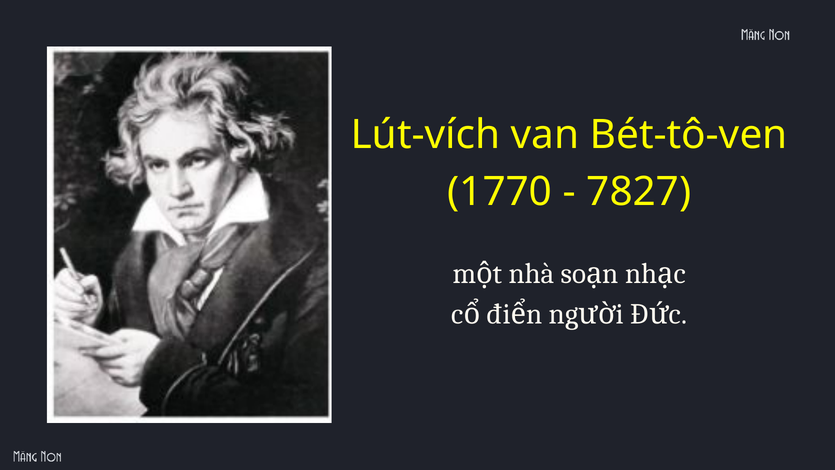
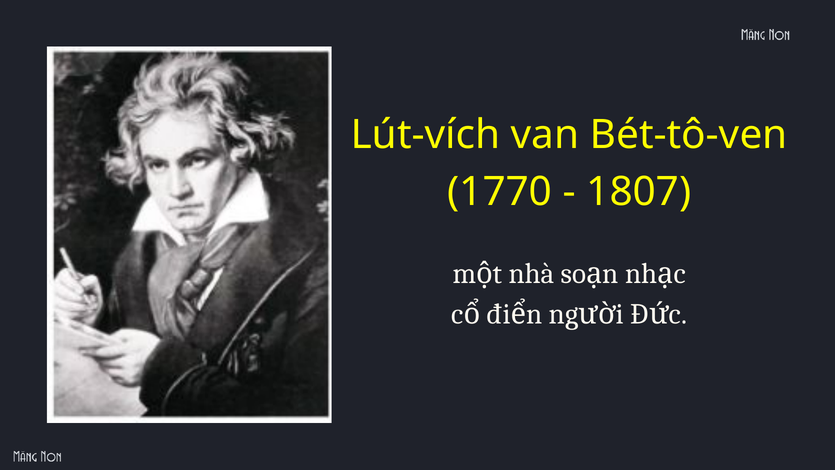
7827: 7827 -> 1807 (639, 192)
